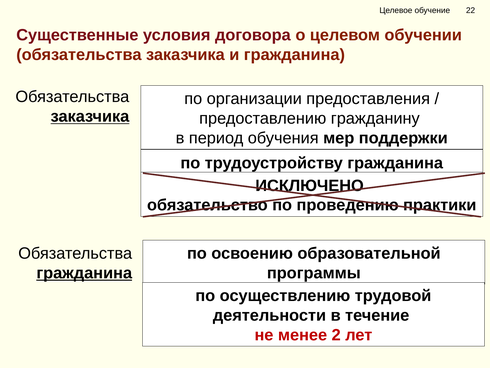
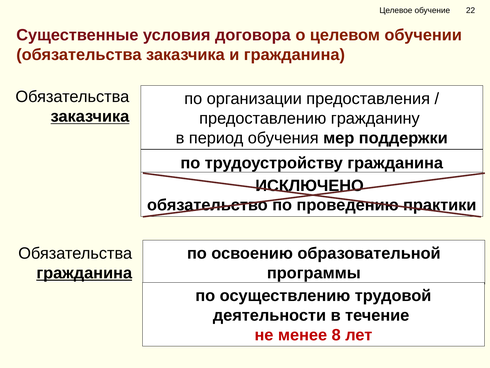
2: 2 -> 8 (336, 335)
